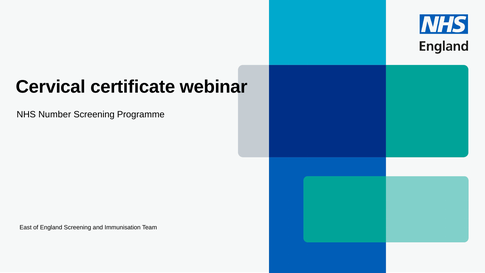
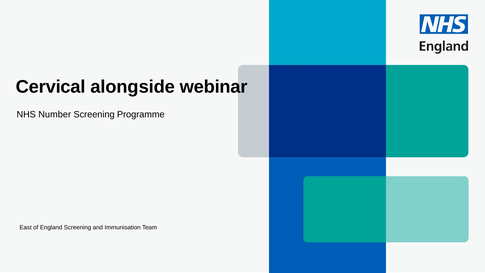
certificate: certificate -> alongside (133, 87)
